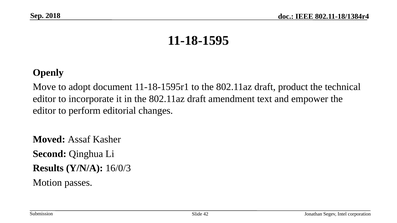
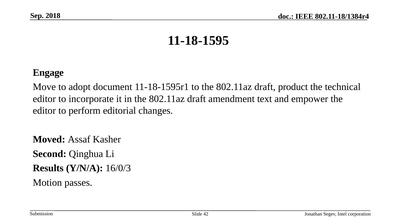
Openly: Openly -> Engage (48, 73)
